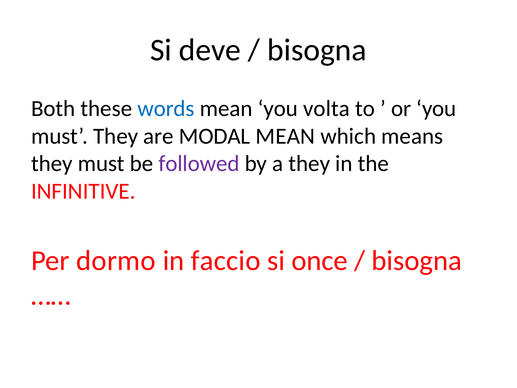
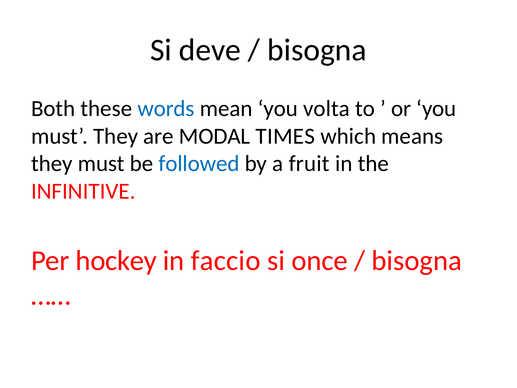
MODAL MEAN: MEAN -> TIMES (285, 136)
followed colour: purple -> blue (199, 164)
a they: they -> fruit (309, 164)
dormo: dormo -> hockey (116, 261)
